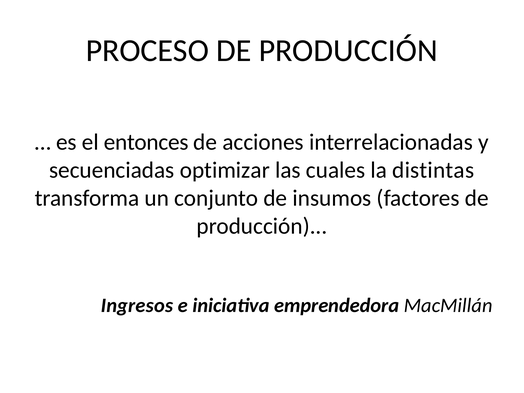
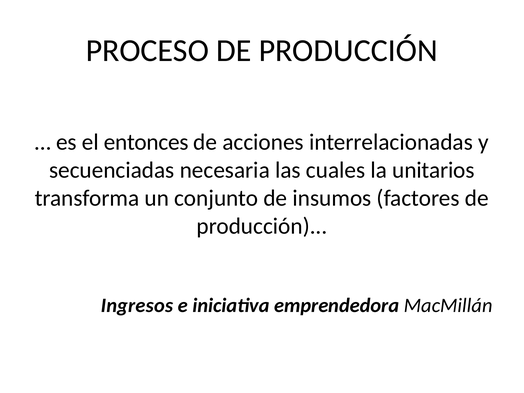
optimizar: optimizar -> necesaria (225, 170)
distintas: distintas -> unitarios (433, 170)
